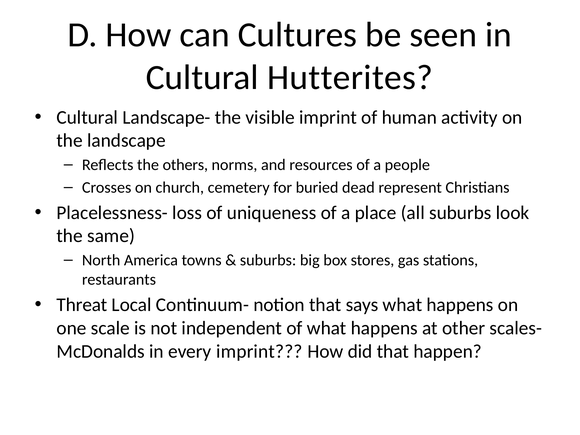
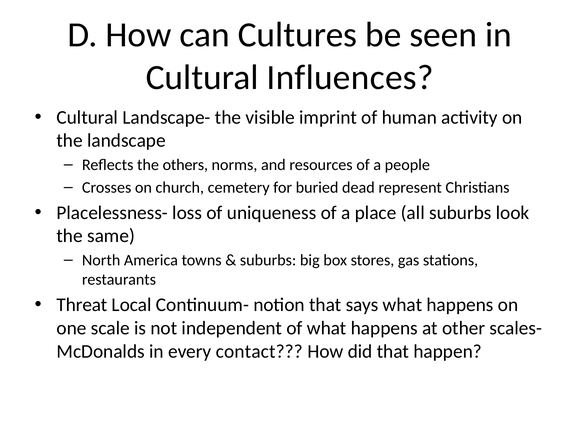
Hutterites: Hutterites -> Influences (350, 77)
every imprint: imprint -> contact (259, 351)
